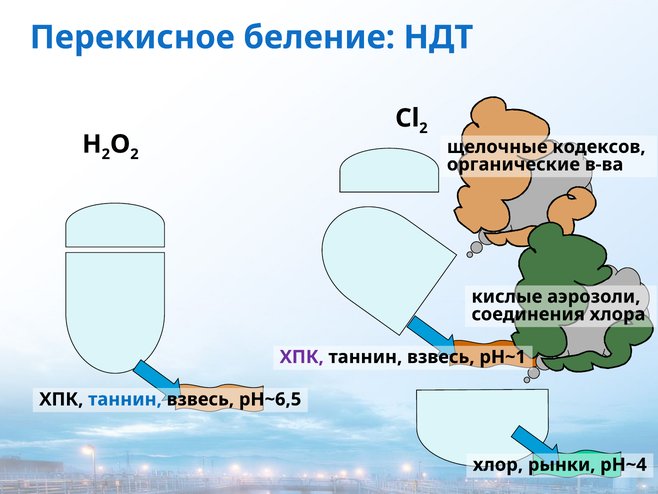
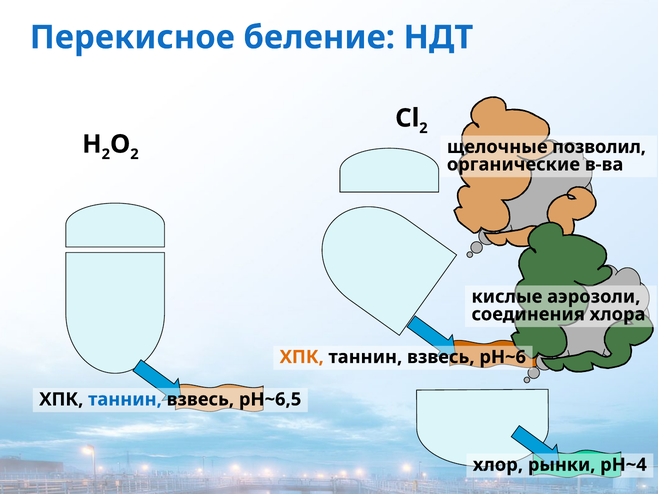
кодексов: кодексов -> позволил (599, 147)
ХПК colour: purple -> orange (302, 357)
рН~1: рН~1 -> рН~6 (503, 357)
